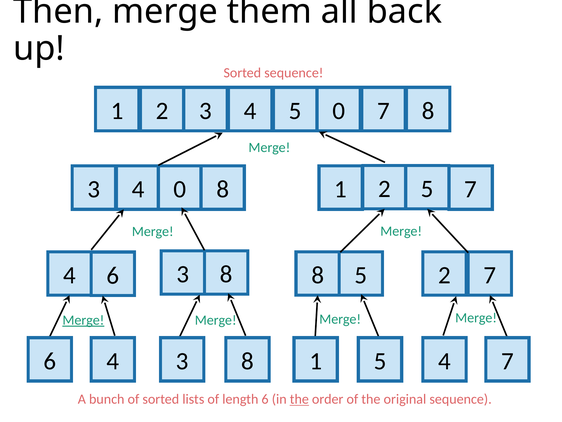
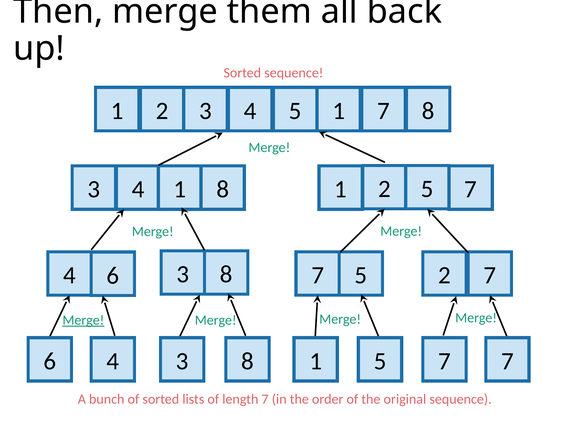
5 0: 0 -> 1 (339, 111)
4 0: 0 -> 1 (180, 189)
8 8: 8 -> 7 (318, 275)
1 5 4: 4 -> 7 (444, 361)
length 6: 6 -> 7 (265, 399)
the underline: present -> none (299, 399)
